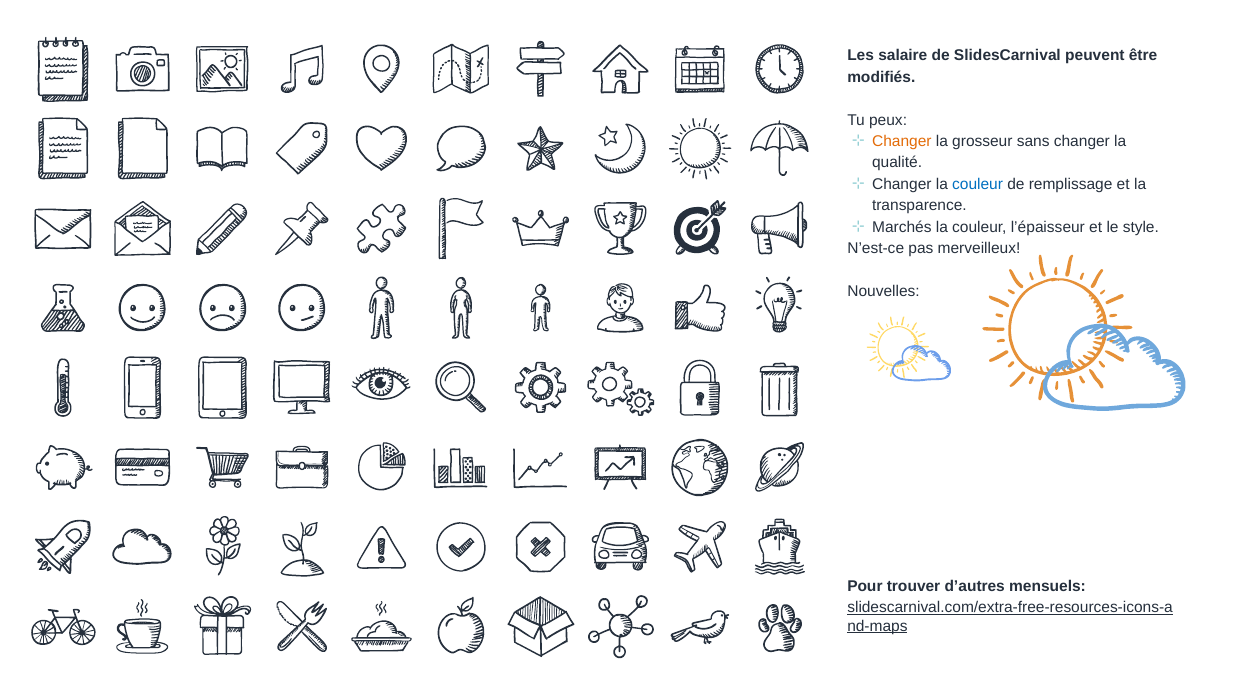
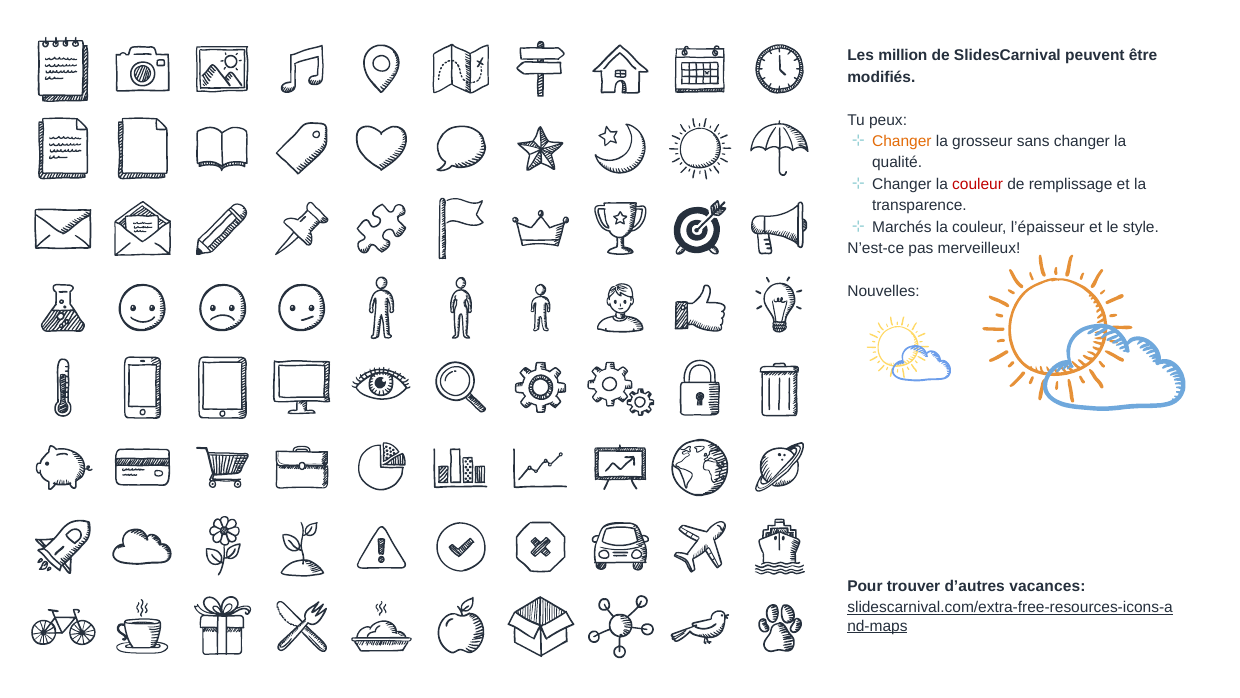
salaire: salaire -> million (903, 56)
couleur colour: blue -> red (978, 184)
mensuels: mensuels -> vacances (1047, 586)
